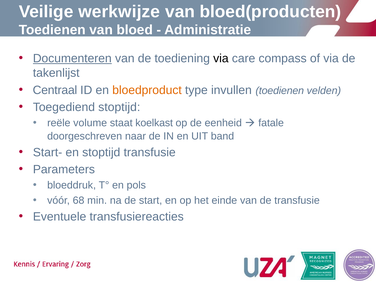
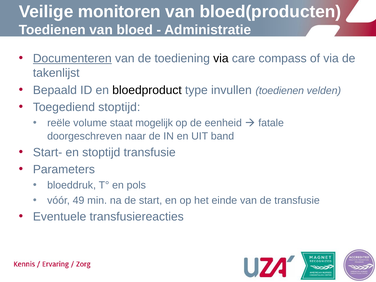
werkwijze: werkwijze -> monitoren (119, 12)
Centraal: Centraal -> Bepaald (55, 90)
bloedproduct colour: orange -> black (147, 90)
koelkast: koelkast -> mogelijk (154, 123)
68: 68 -> 49 (79, 200)
